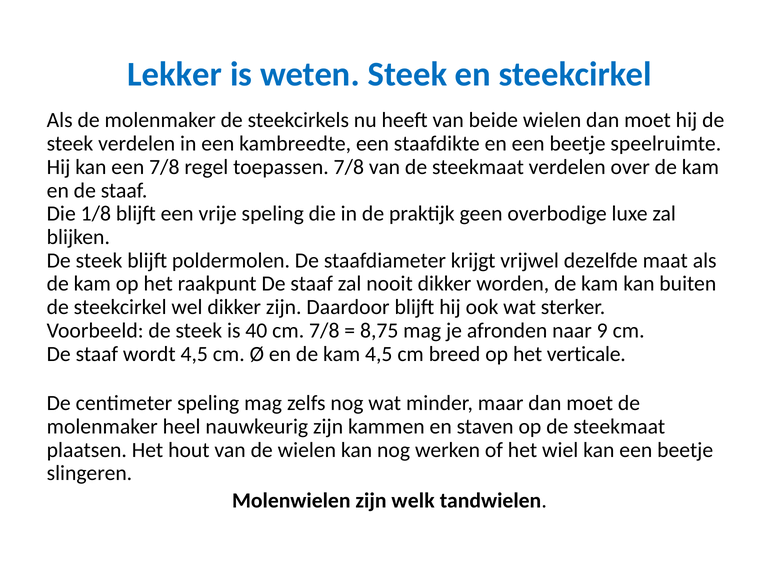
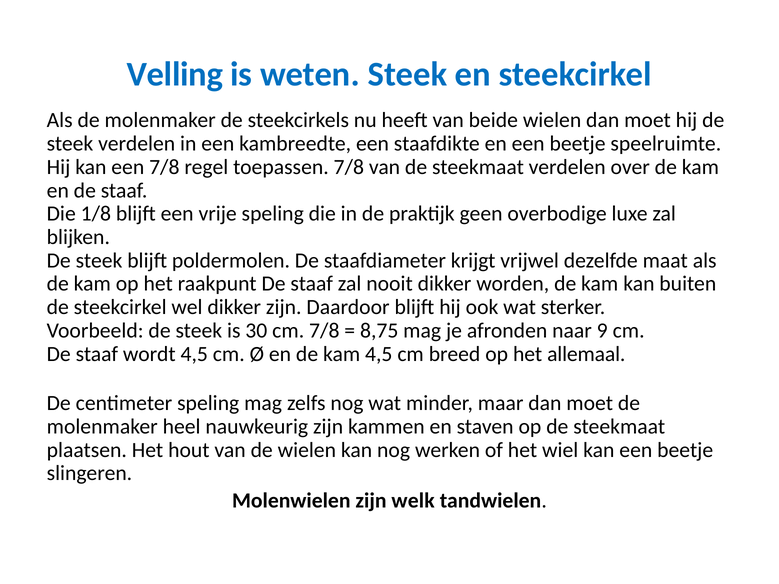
Lekker: Lekker -> Velling (175, 74)
40: 40 -> 30 (256, 331)
verticale: verticale -> allemaal (586, 354)
